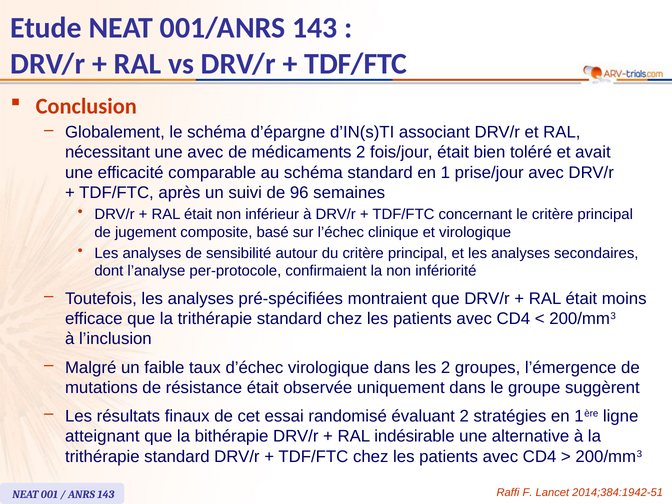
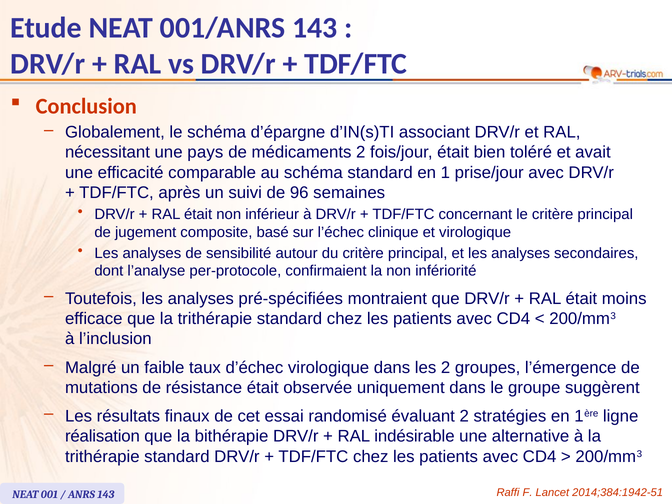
une avec: avec -> pays (205, 152)
atteignant: atteignant -> réalisation (102, 436)
